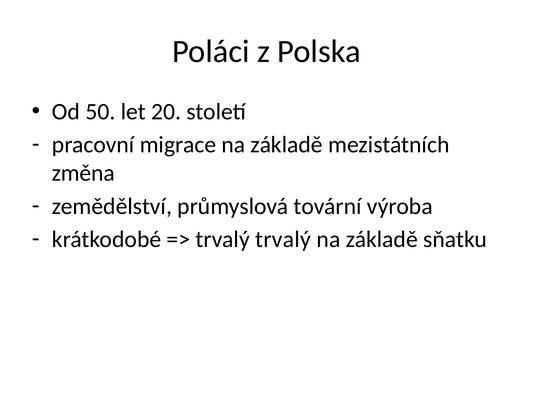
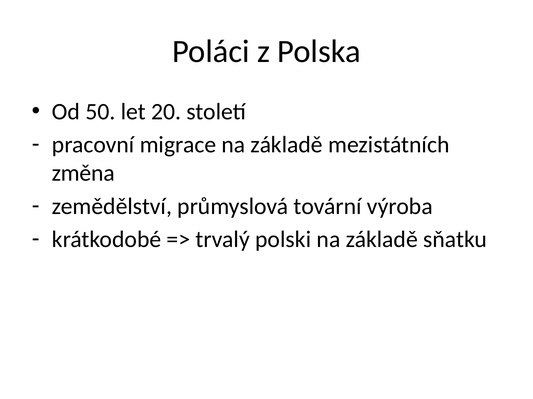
trvalý trvalý: trvalý -> polski (283, 240)
